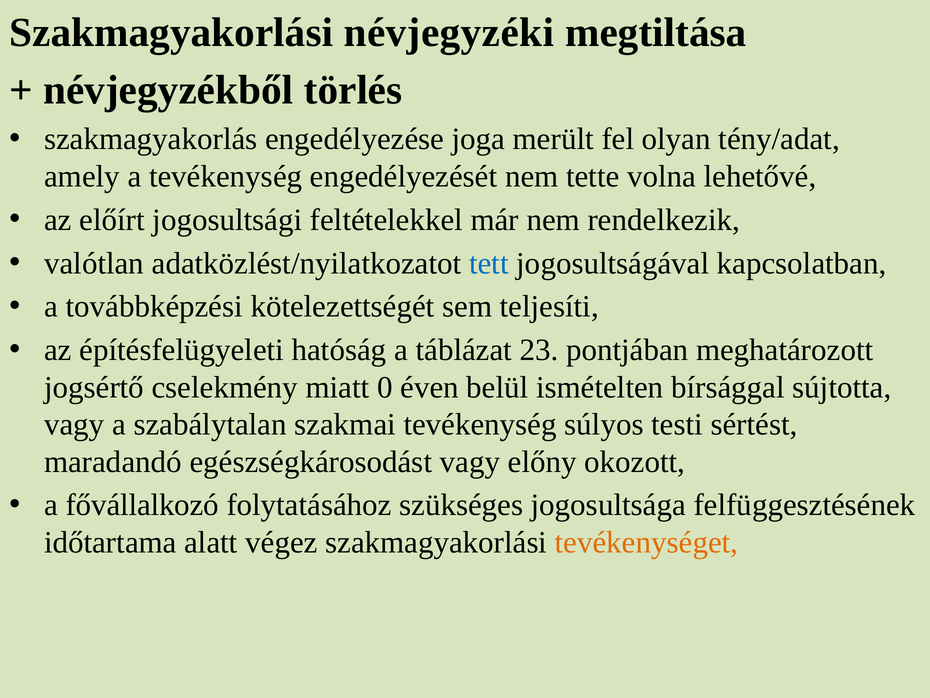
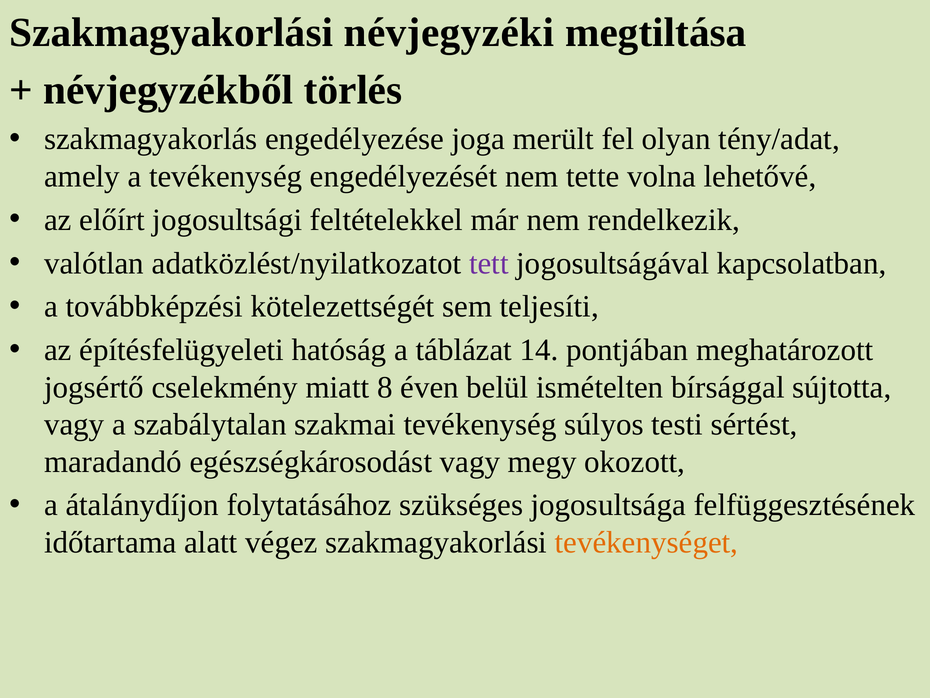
tett colour: blue -> purple (489, 263)
23: 23 -> 14 (539, 350)
0: 0 -> 8 (385, 387)
előny: előny -> megy (542, 461)
fővállalkozó: fővállalkozó -> átalánydíjon (142, 505)
